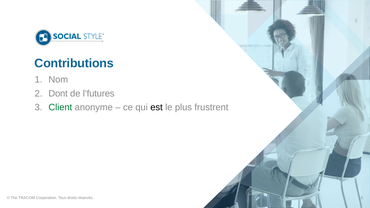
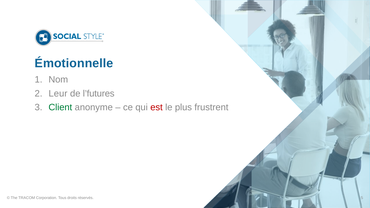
Contributions: Contributions -> Émotionnelle (74, 63)
Dont: Dont -> Leur (58, 94)
est colour: black -> red (156, 107)
